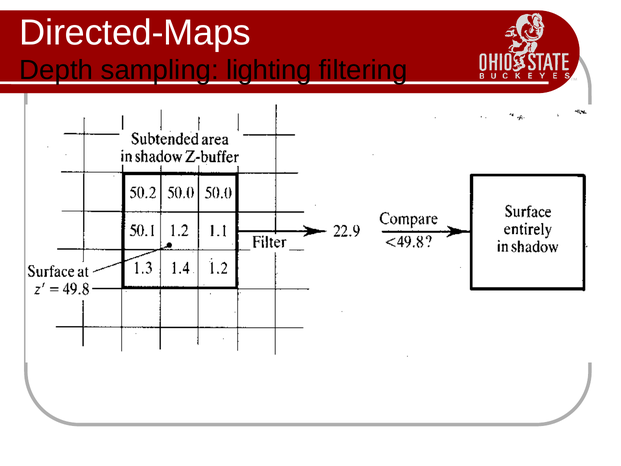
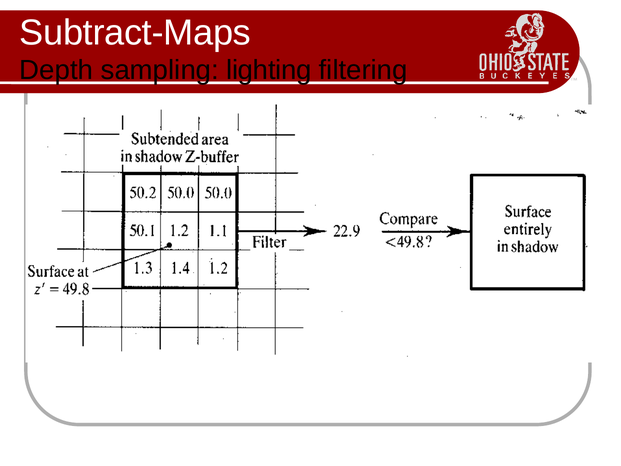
Directed-Maps: Directed-Maps -> Subtract-Maps (135, 33)
